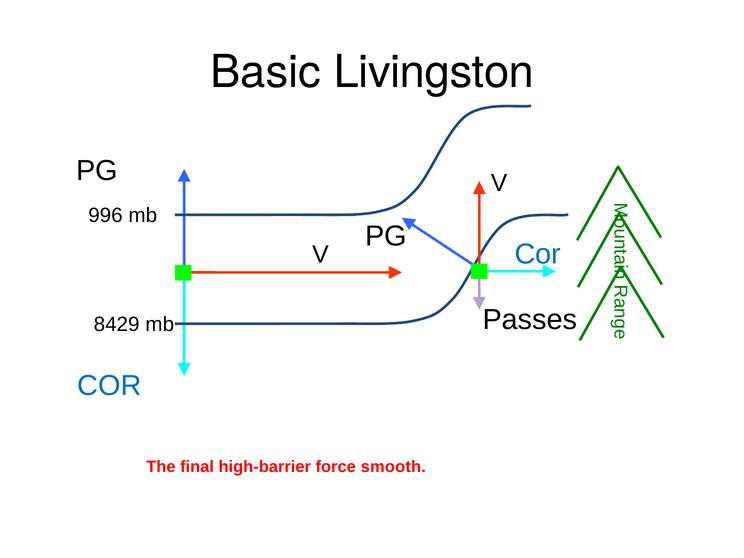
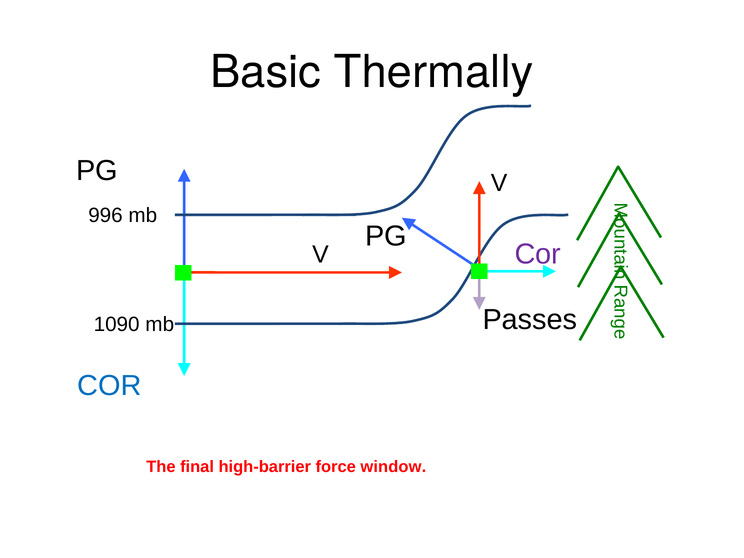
Livingston: Livingston -> Thermally (434, 72)
Cor colour: blue -> purple (538, 254)
8429: 8429 -> 1090 (117, 324)
smooth: smooth -> window (393, 467)
